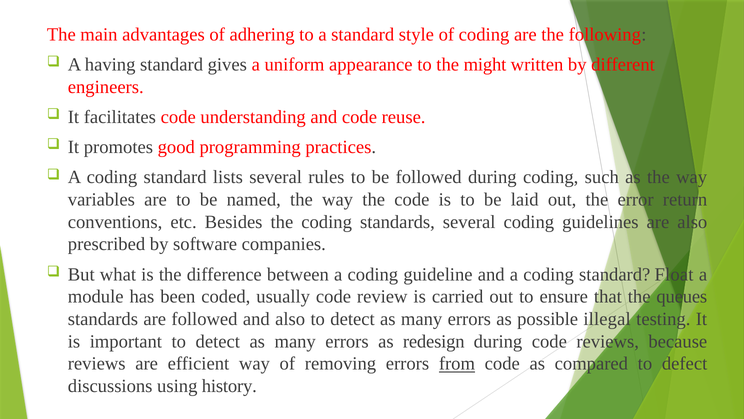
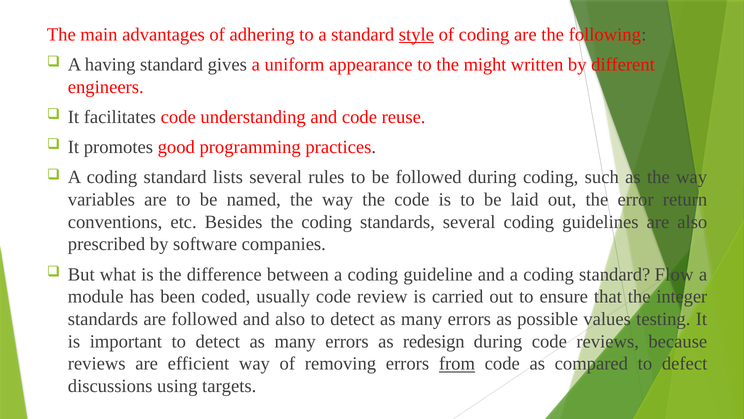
style underline: none -> present (416, 34)
Float: Float -> Flow (674, 274)
queues: queues -> integer (682, 296)
illegal: illegal -> values (607, 319)
history: history -> targets (229, 386)
